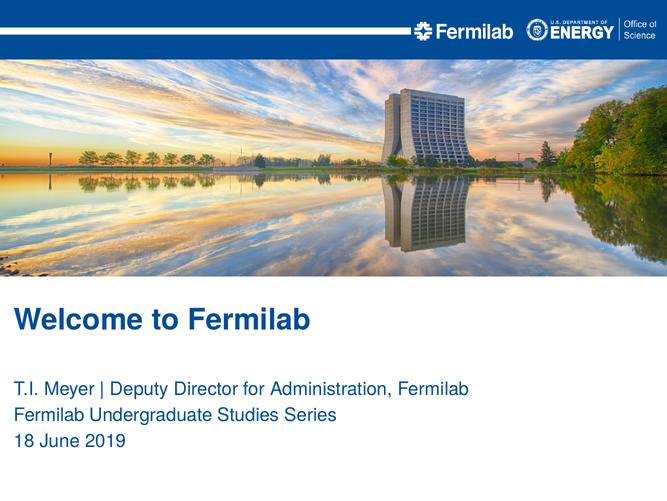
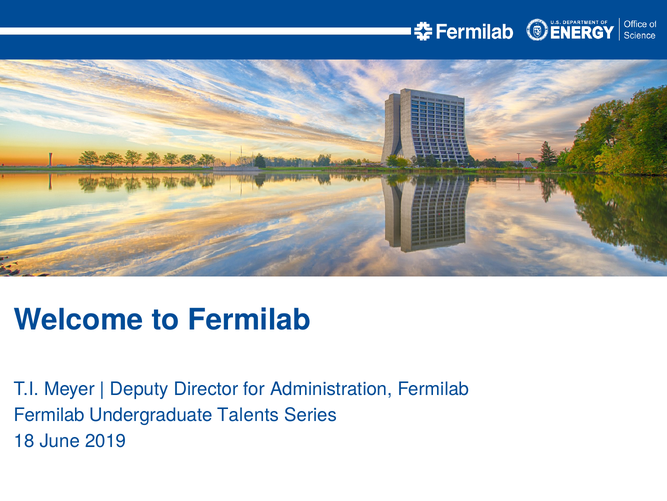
Studies: Studies -> Talents (248, 414)
